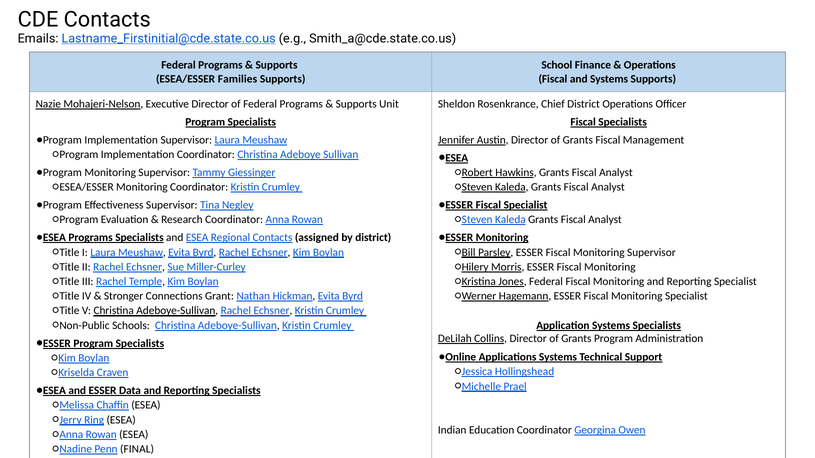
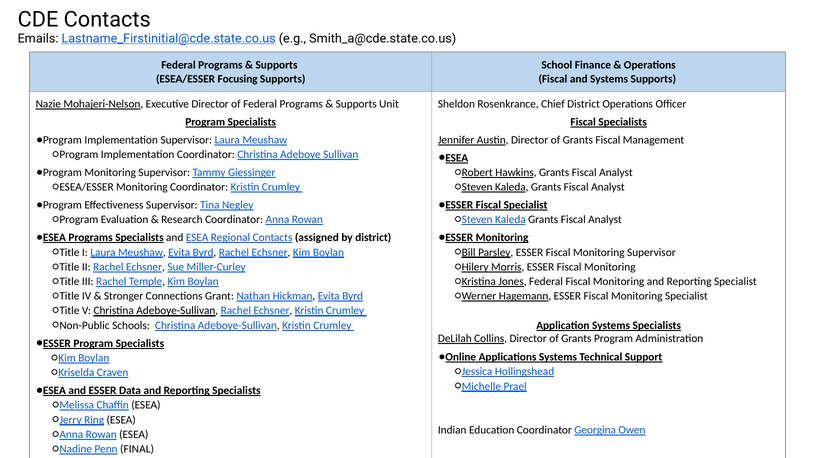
Families: Families -> Focusing (238, 79)
